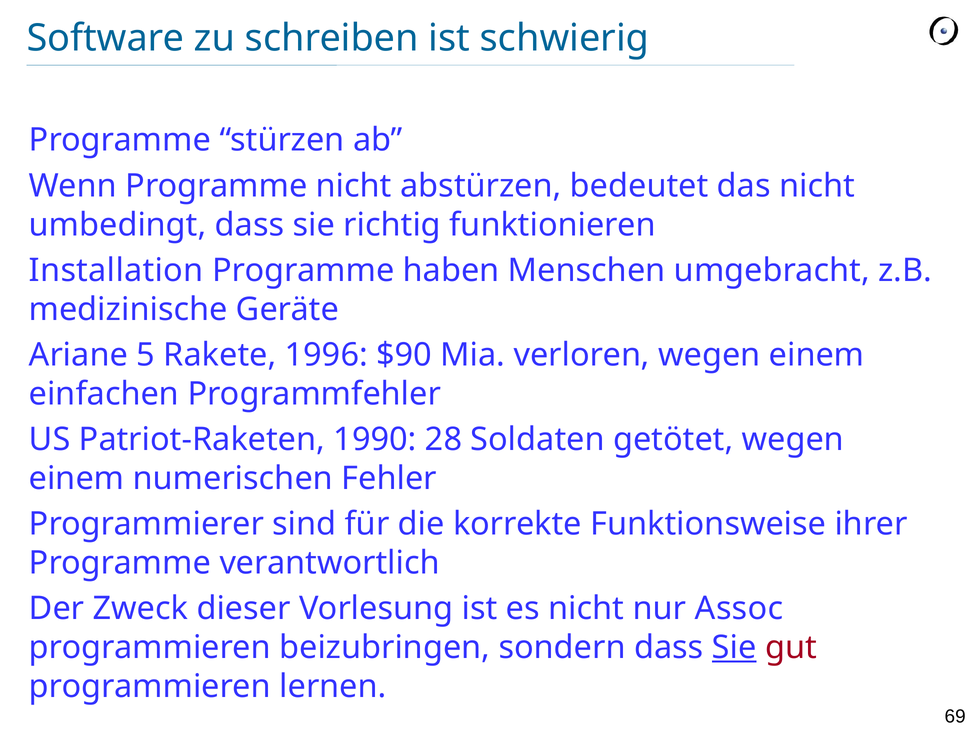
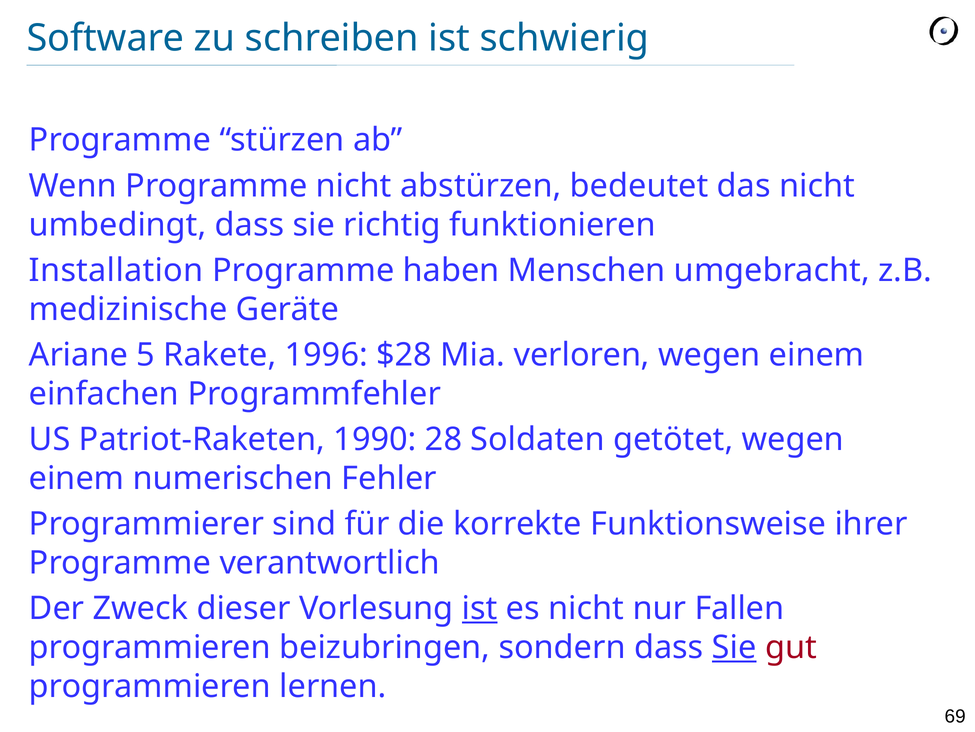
$90: $90 -> $28 (404, 355)
ist underline: none -> present (480, 608)
Assoc: Assoc -> Fallen (739, 608)
